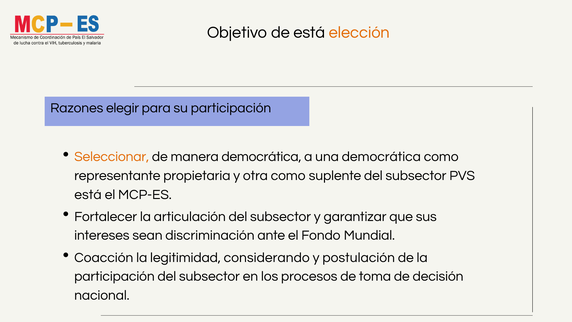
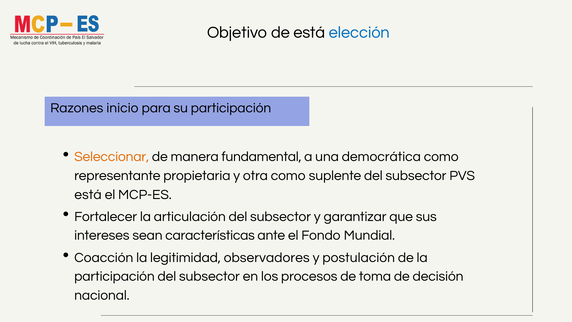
elección colour: orange -> blue (359, 32)
elegir: elegir -> inicio (122, 108)
manera democrática: democrática -> fundamental (261, 157)
discriminación: discriminación -> características (210, 235)
considerando: considerando -> observadores (267, 257)
